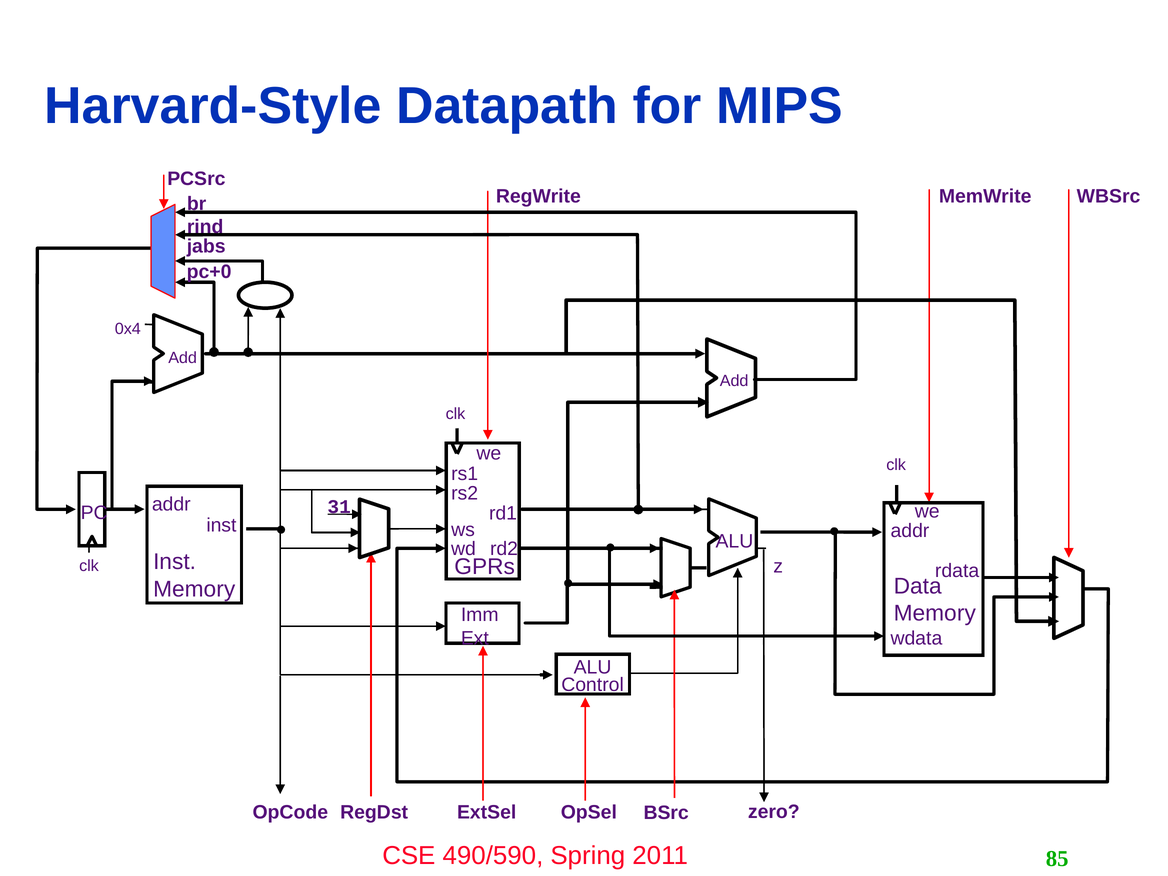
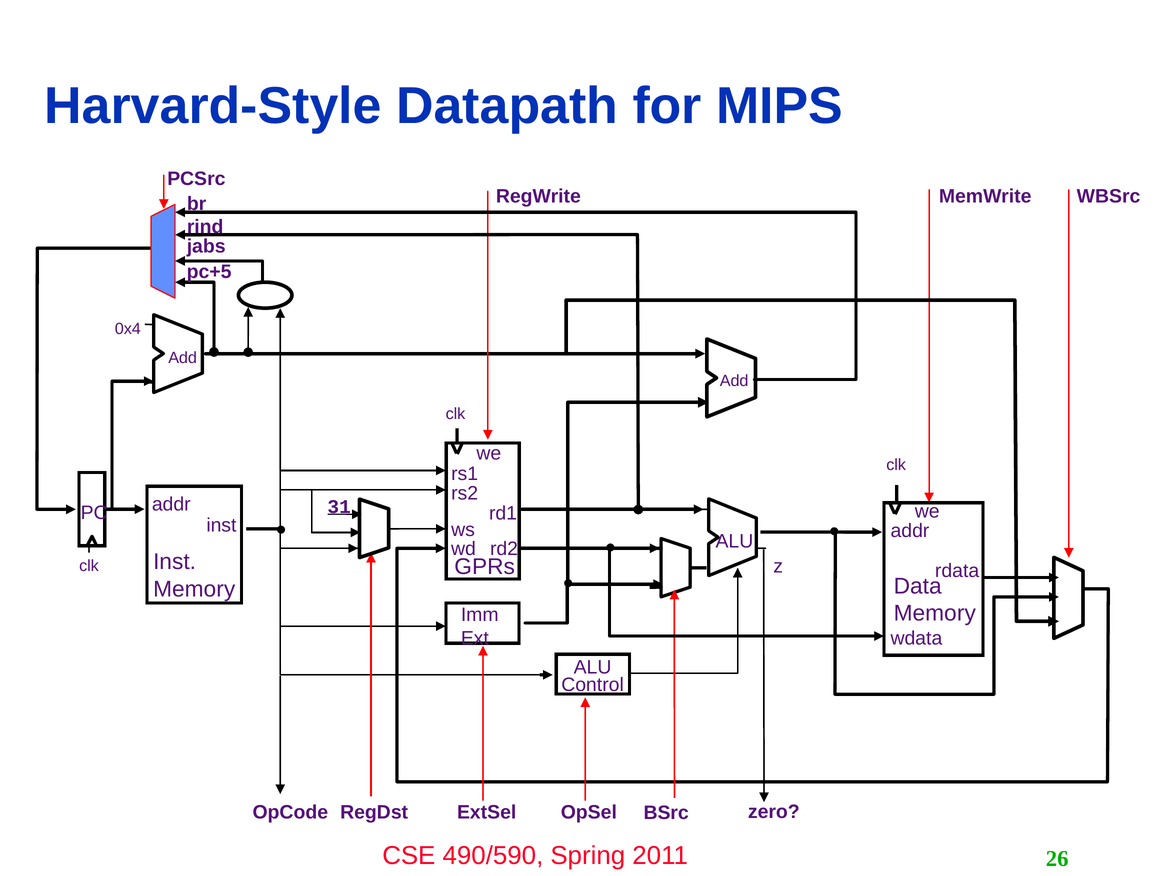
pc+0: pc+0 -> pc+5 (209, 272)
85: 85 -> 26 (1057, 859)
